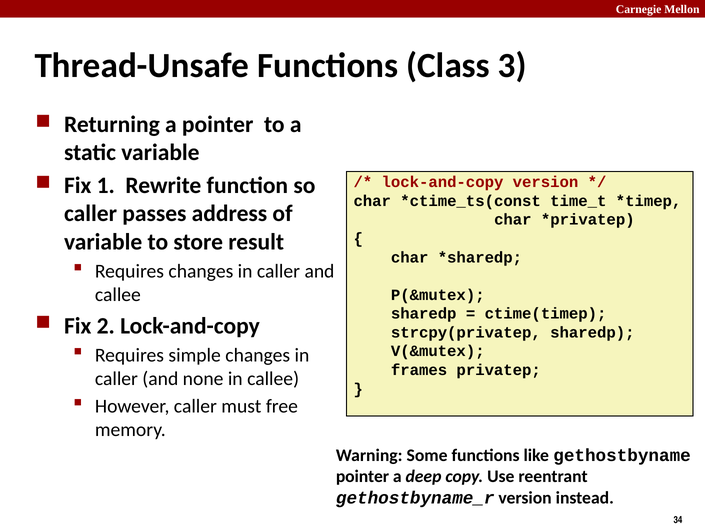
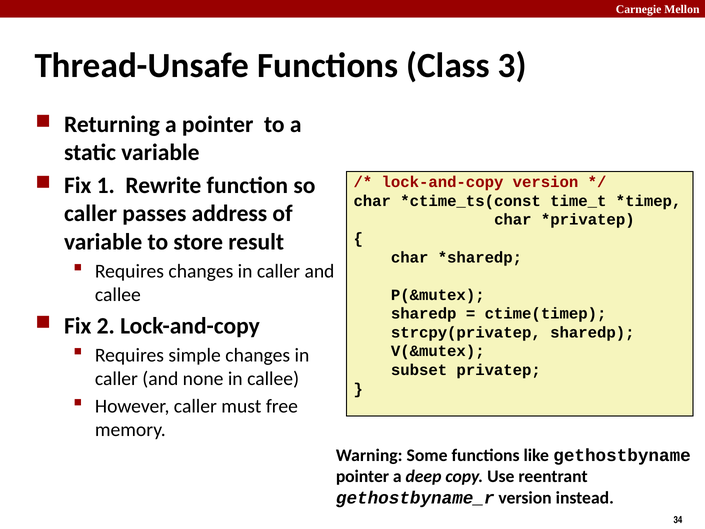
frames: frames -> subset (419, 370)
